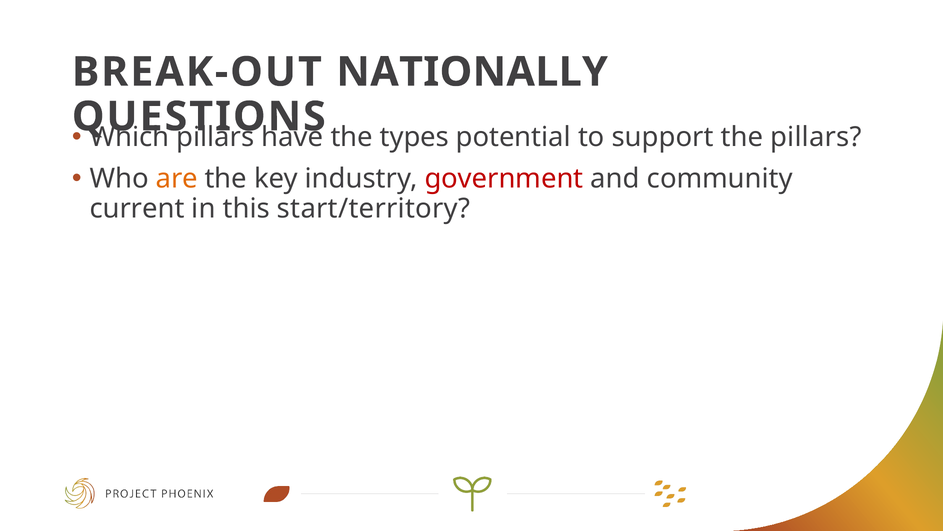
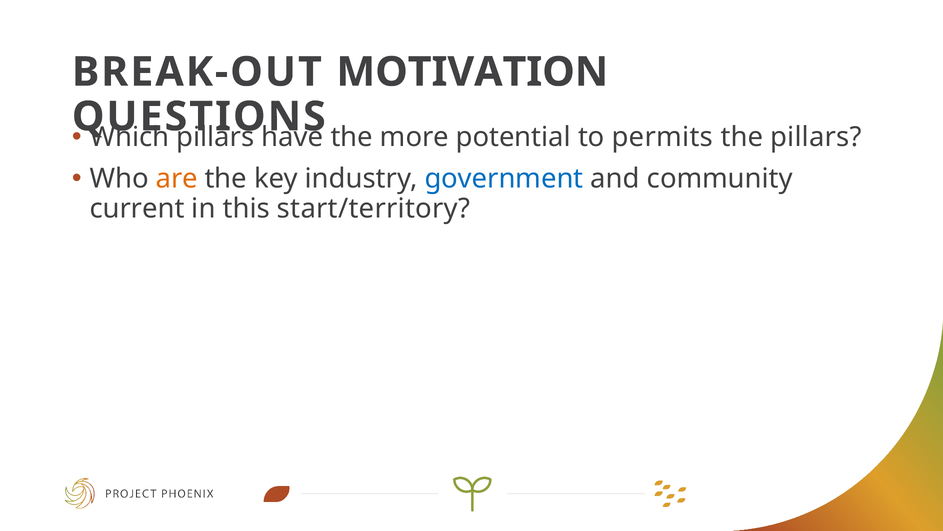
NATIONALLY: NATIONALLY -> MOTIVATION (472, 72)
types: types -> more (414, 137)
support: support -> permits (662, 137)
government colour: red -> blue (504, 178)
